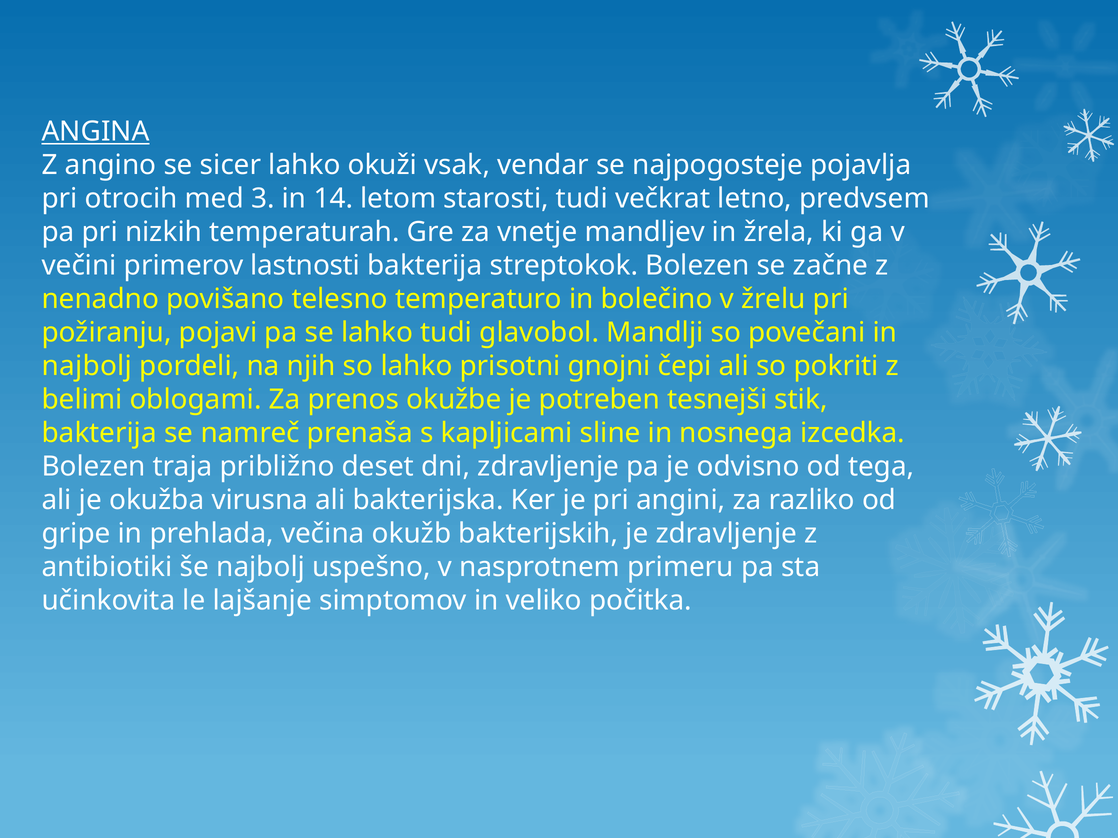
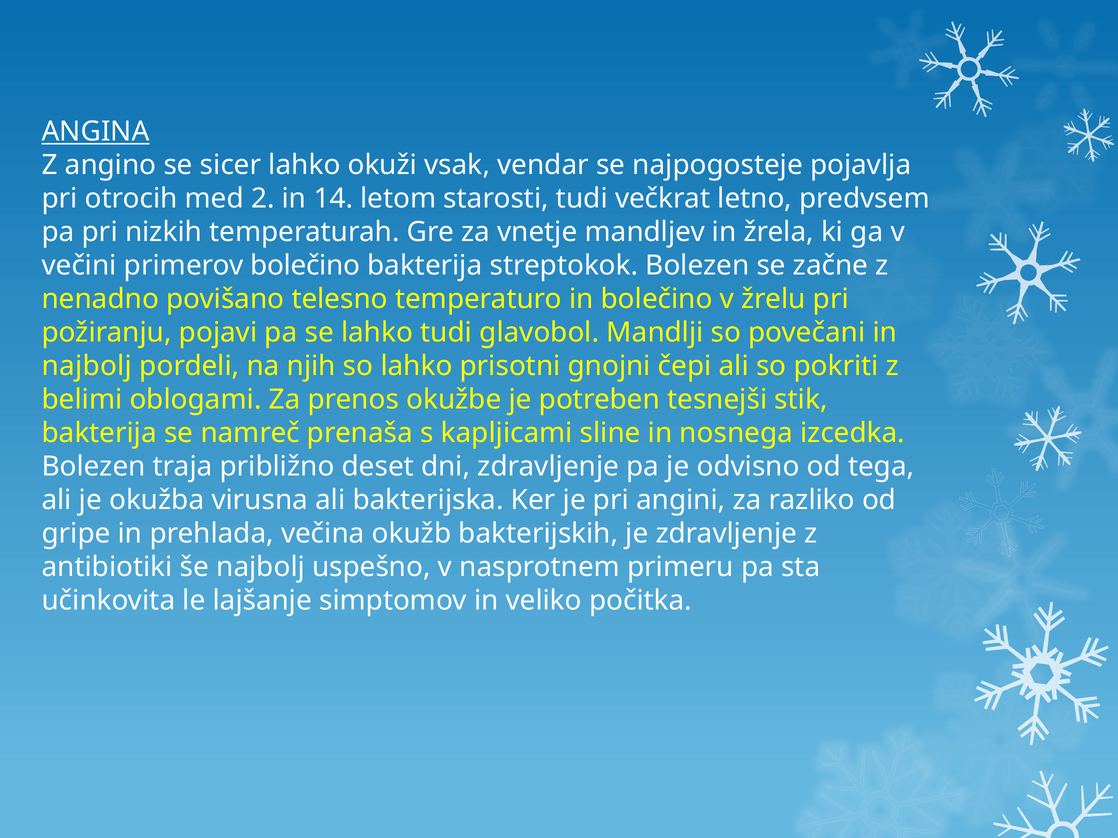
3: 3 -> 2 (263, 198)
primerov lastnosti: lastnosti -> bolečino (305, 266)
